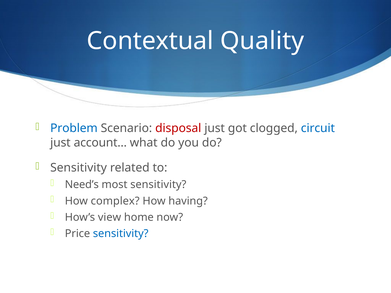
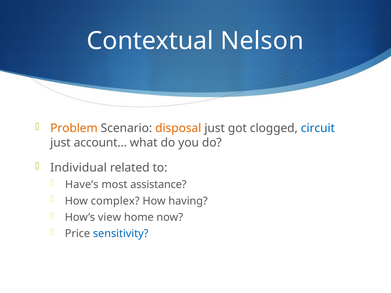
Quality: Quality -> Nelson (262, 41)
Problem colour: blue -> orange (74, 128)
disposal colour: red -> orange (178, 128)
Sensitivity: Sensitivity -> Individual (79, 168)
Need’s: Need’s -> Have’s (82, 185)
most sensitivity: sensitivity -> assistance (158, 185)
